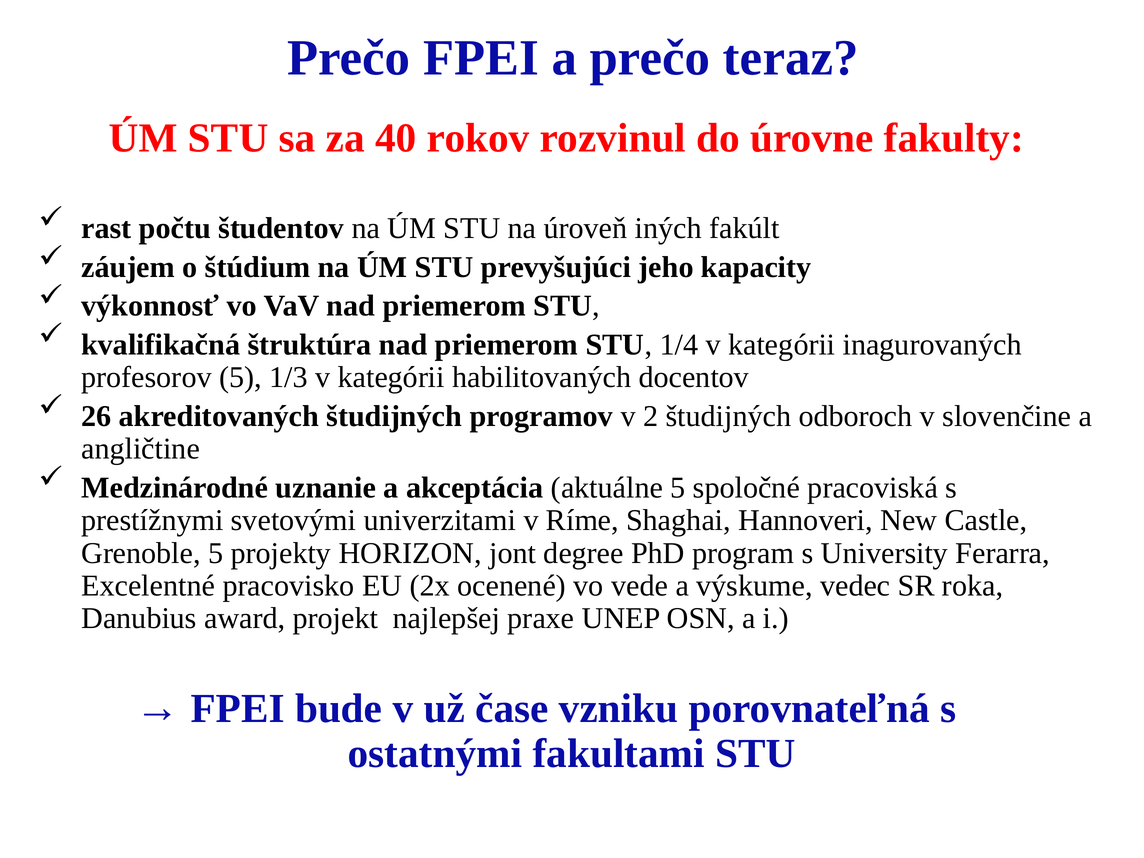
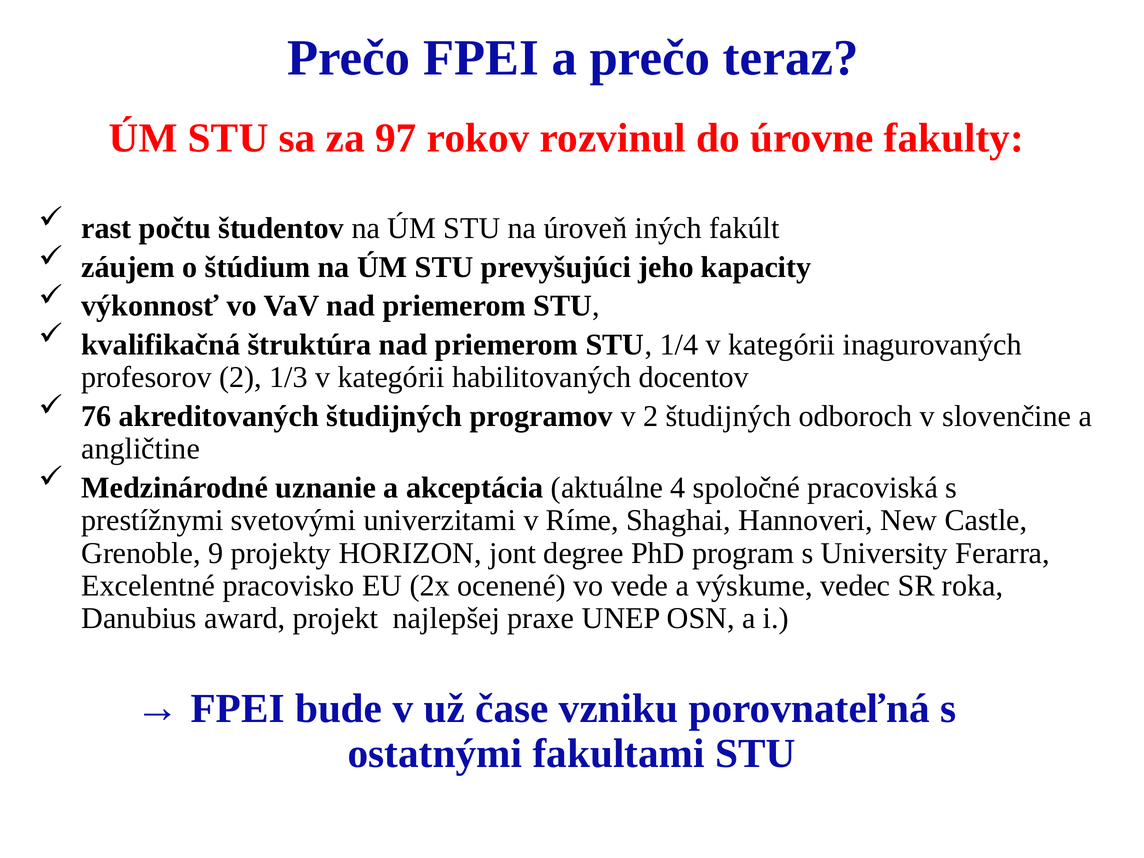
40: 40 -> 97 (396, 138)
profesorov 5: 5 -> 2 (240, 378)
26: 26 -> 76 (96, 416)
aktuálne 5: 5 -> 4 (678, 488)
Grenoble 5: 5 -> 9 (216, 553)
